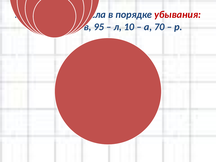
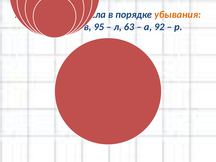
убывания colour: red -> orange (178, 15)
л 10: 10 -> 63 (129, 27)
70: 70 -> 92 (159, 27)
